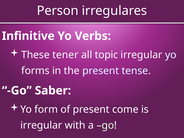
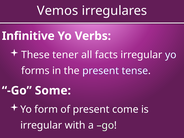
Person: Person -> Vemos (58, 11)
topic: topic -> facts (106, 55)
Saber: Saber -> Some (53, 91)
